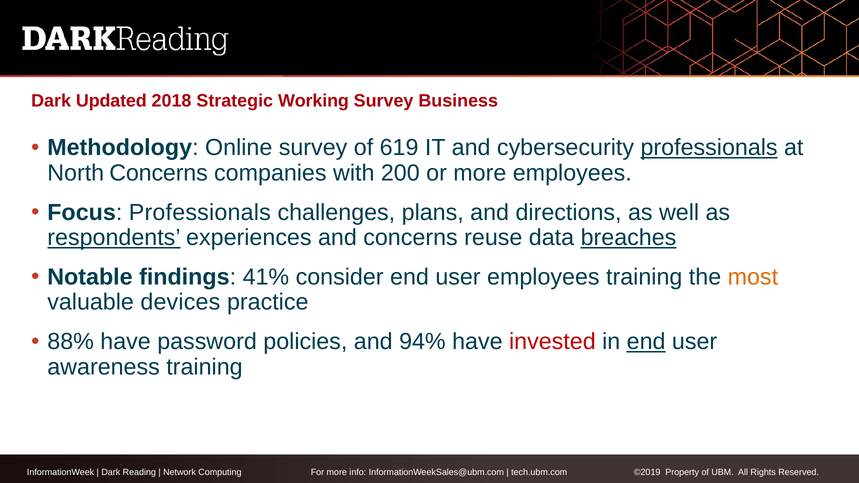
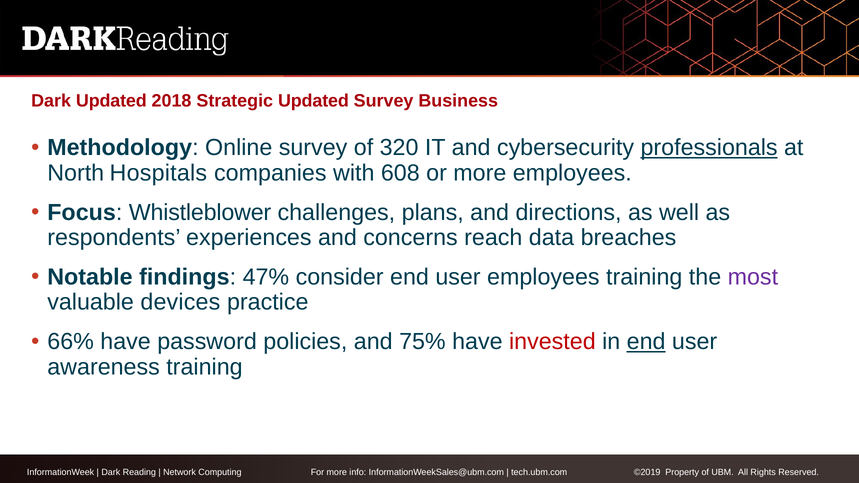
Strategic Working: Working -> Updated (313, 101)
619: 619 -> 320 (399, 148)
North Concerns: Concerns -> Hospitals (158, 173)
200: 200 -> 608 (400, 173)
Focus Professionals: Professionals -> Whistleblower (200, 213)
respondents underline: present -> none (114, 238)
reuse: reuse -> reach (493, 238)
breaches underline: present -> none (628, 238)
41%: 41% -> 47% (266, 277)
most colour: orange -> purple (753, 277)
88%: 88% -> 66% (71, 342)
94%: 94% -> 75% (422, 342)
